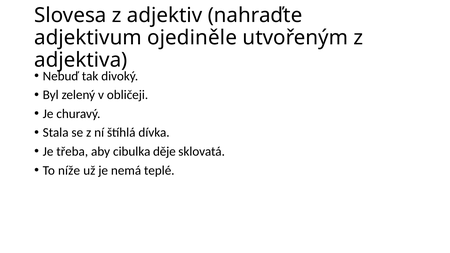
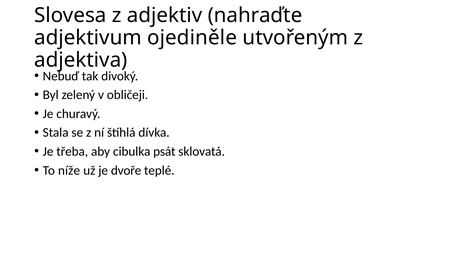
děje: děje -> psát (164, 152)
nemá: nemá -> dvoře (126, 170)
